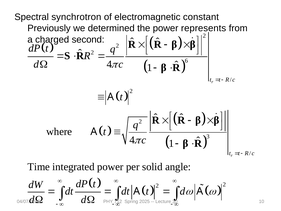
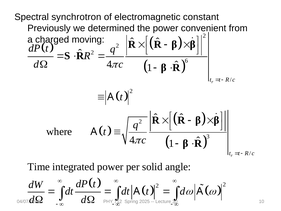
represents: represents -> convenient (204, 28)
second: second -> moving (88, 40)
